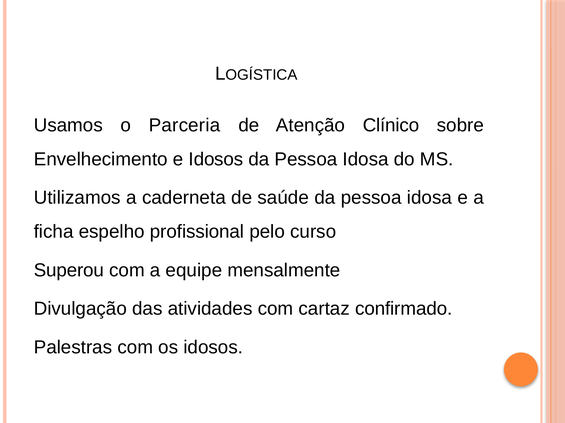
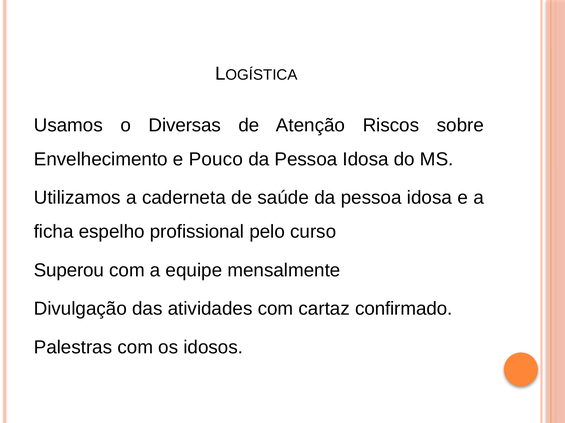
Parceria: Parceria -> Diversas (185, 126)
Clínico: Clínico -> Riscos (391, 126)
e Idosos: Idosos -> Pouco (216, 159)
